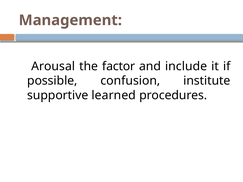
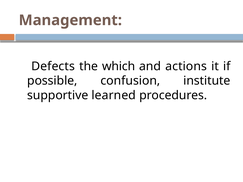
Arousal: Arousal -> Defects (53, 66)
factor: factor -> which (119, 66)
include: include -> actions (186, 66)
